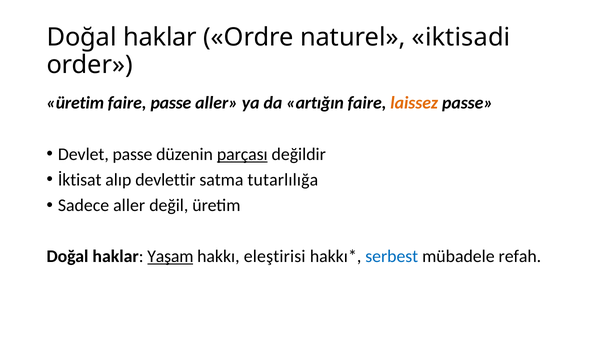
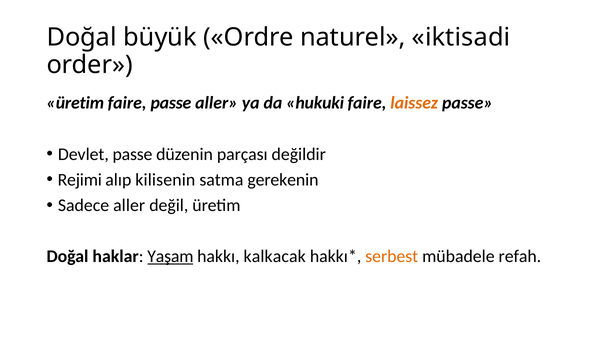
haklar: haklar -> büyük (160, 38)
artığın: artığın -> hukuki (315, 103)
parçası underline: present -> none (242, 154)
İktisat: İktisat -> Rejimi (80, 180)
devlettir: devlettir -> kilisenin (165, 180)
tutarlılığa: tutarlılığa -> gerekenin (283, 180)
eleştirisi: eleştirisi -> kalkacak (275, 257)
serbest colour: blue -> orange (392, 257)
